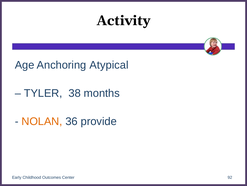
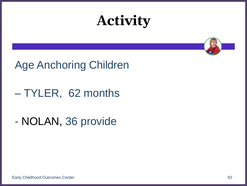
Atypical: Atypical -> Children (109, 65)
38: 38 -> 62 (75, 93)
NOLAN colour: orange -> black (42, 121)
